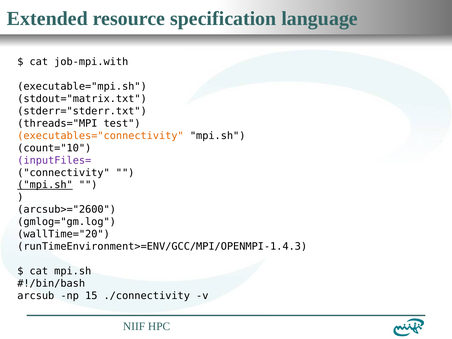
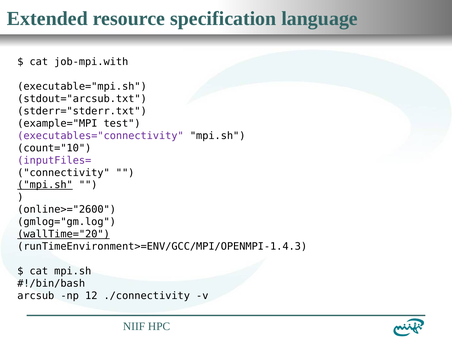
stdout="matrix.txt: stdout="matrix.txt -> stdout="arcsub.txt (82, 99)
threads="MPI: threads="MPI -> example="MPI (57, 123)
executables="connectivity colour: orange -> purple (101, 136)
arcsub>="2600: arcsub>="2600 -> online>="2600 (67, 210)
wallTime="20 underline: none -> present (64, 234)
15: 15 -> 12 (91, 296)
